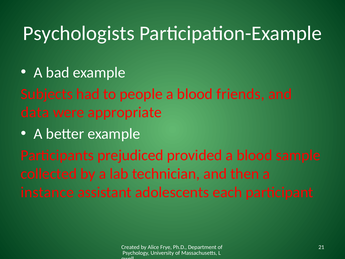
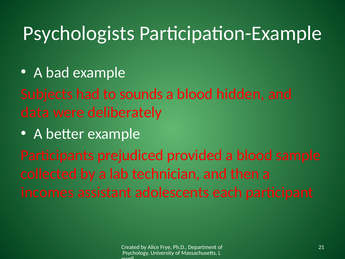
people: people -> sounds (141, 94)
friends: friends -> hidden (241, 94)
appropriate: appropriate -> deliberately (125, 112)
instance: instance -> incomes (47, 192)
